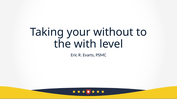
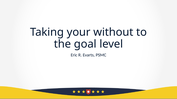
with: with -> goal (85, 44)
